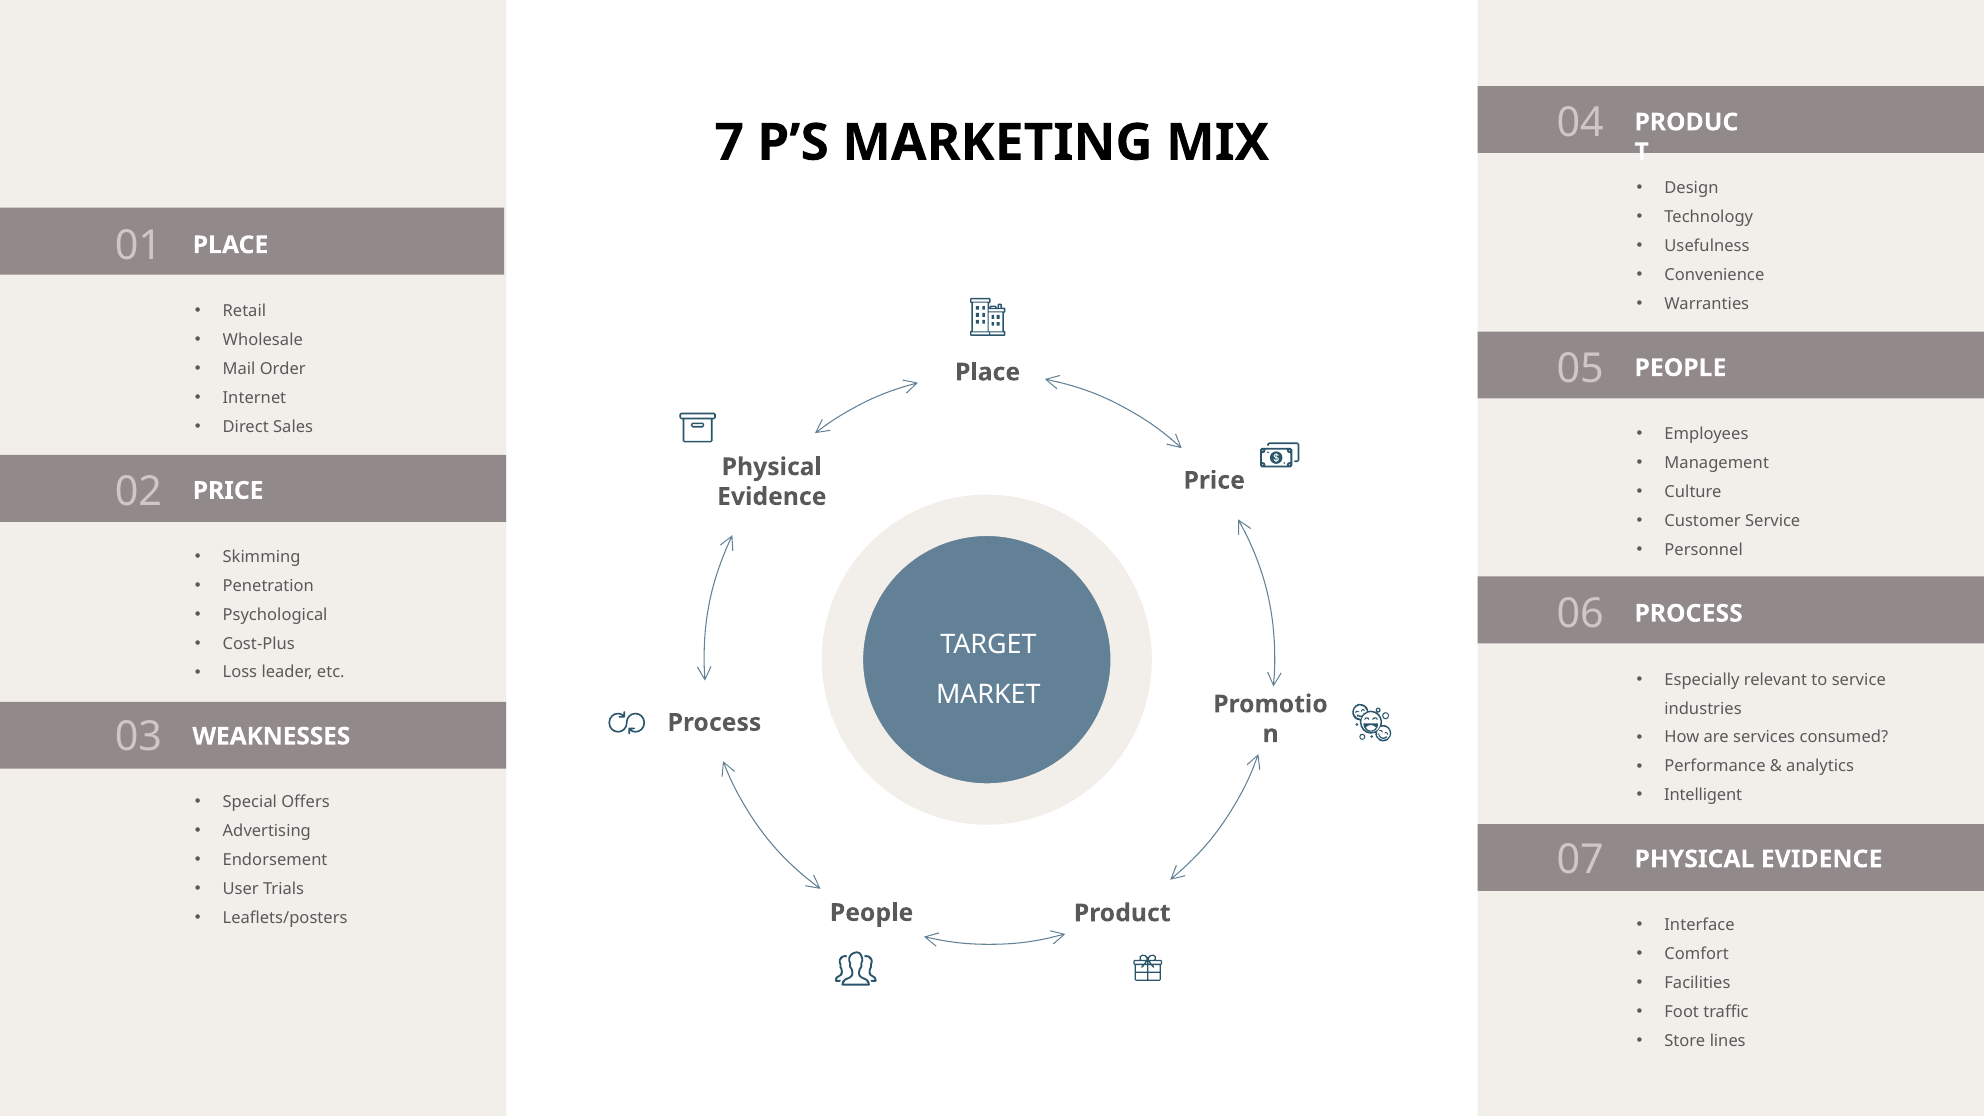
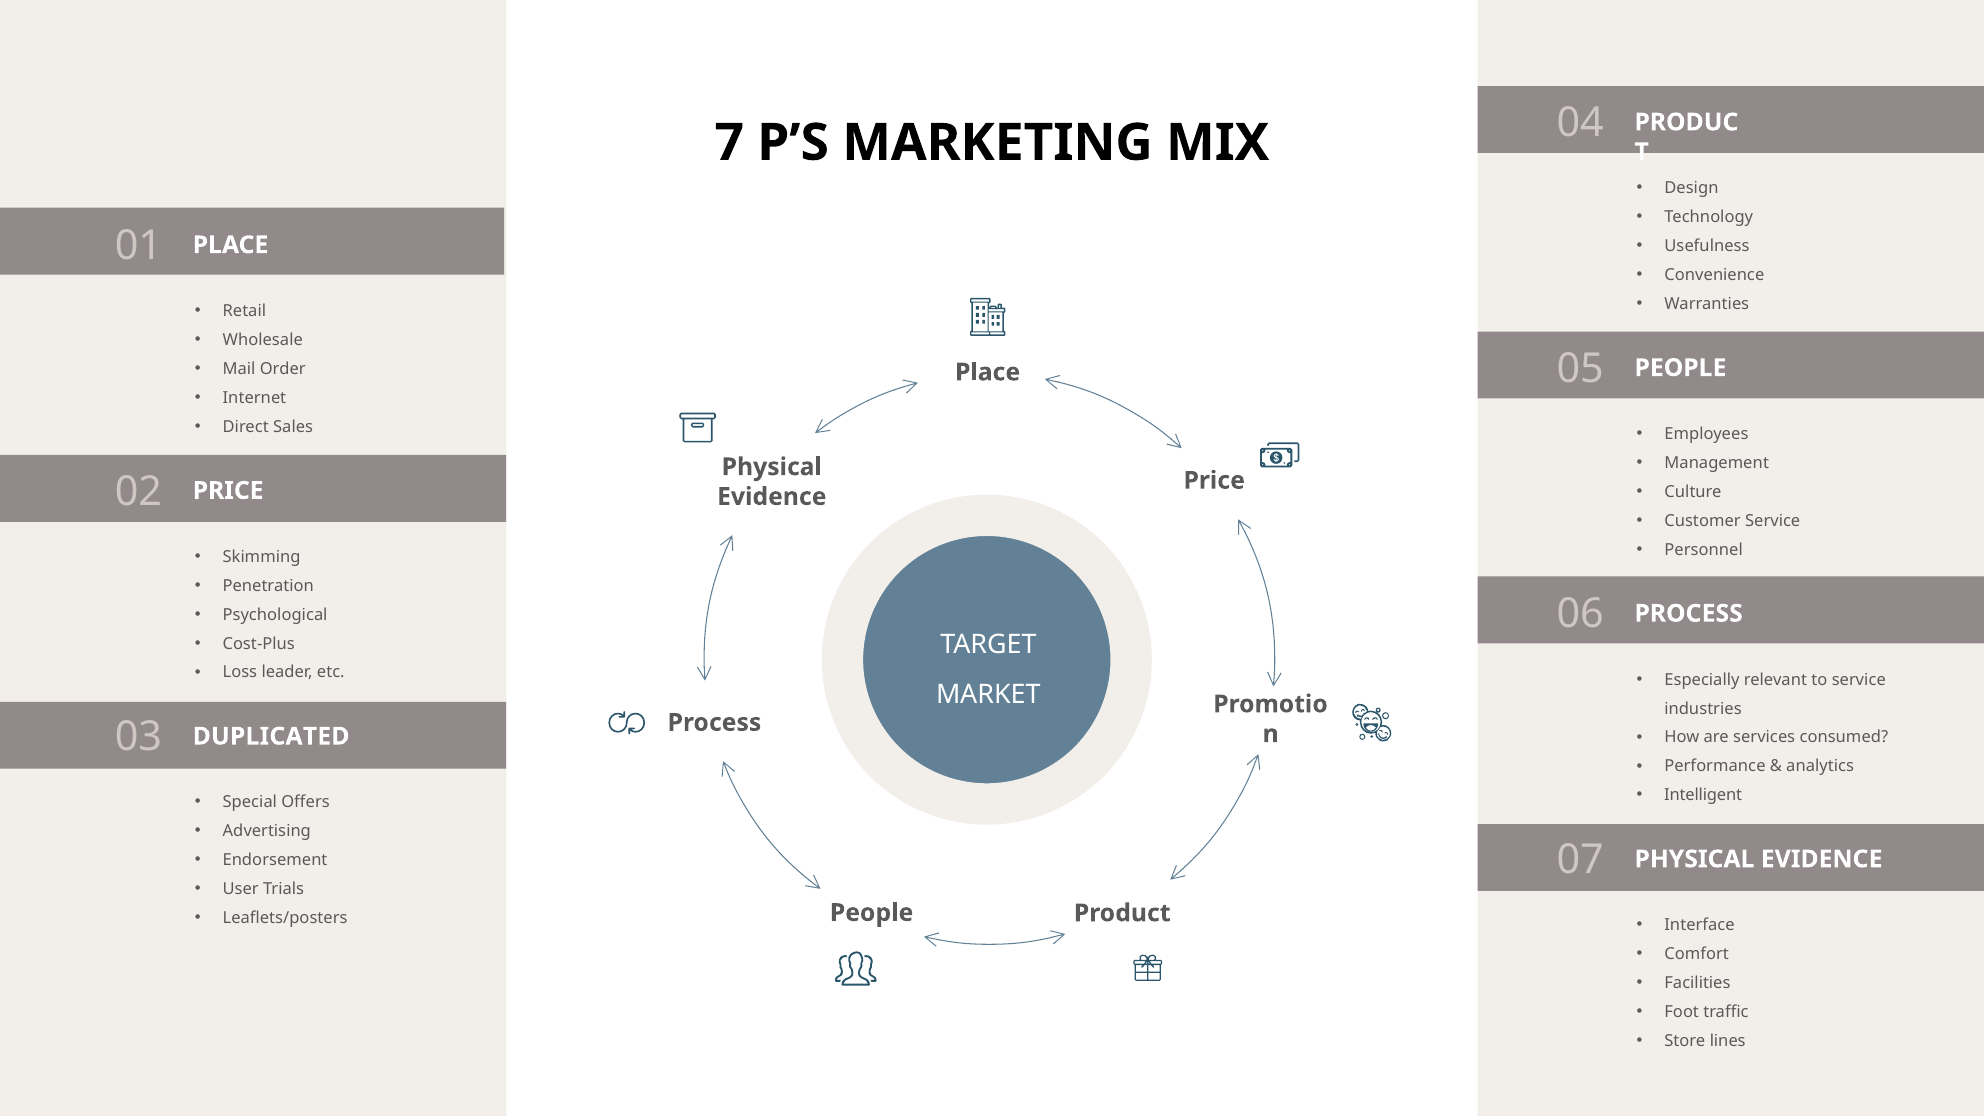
WEAKNESSES: WEAKNESSES -> DUPLICATED (271, 736)
